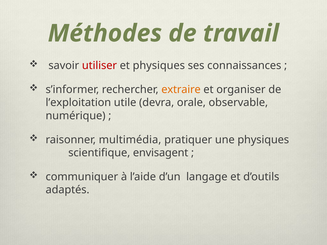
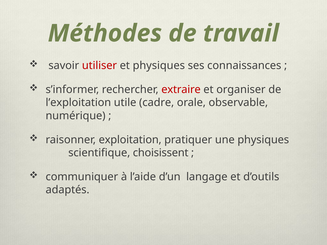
extraire colour: orange -> red (181, 90)
devra: devra -> cadre (157, 103)
multimédia: multimédia -> exploitation (130, 140)
envisagent: envisagent -> choisissent (161, 153)
